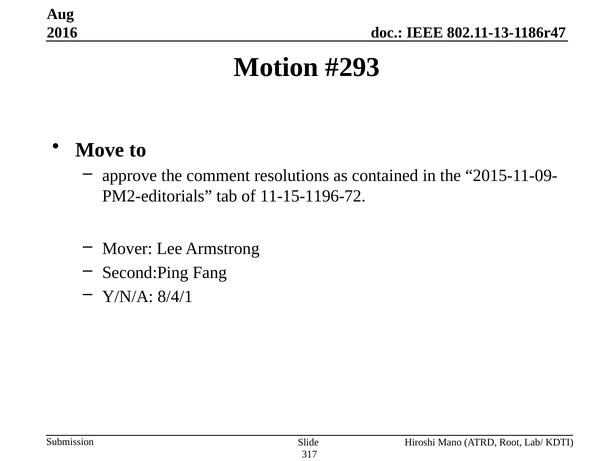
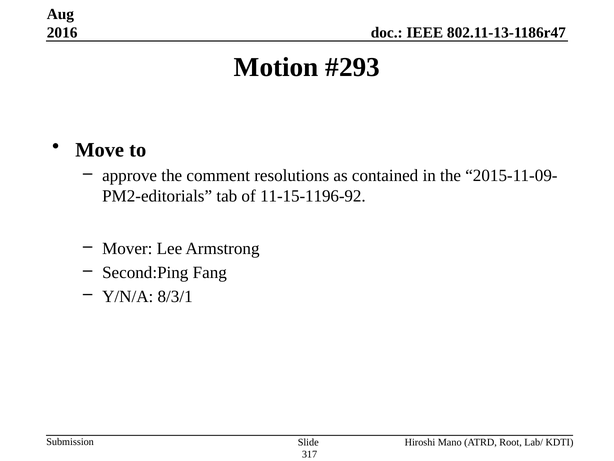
11-15-1196-72: 11-15-1196-72 -> 11-15-1196-92 (313, 196)
8/4/1: 8/4/1 -> 8/3/1 (175, 296)
